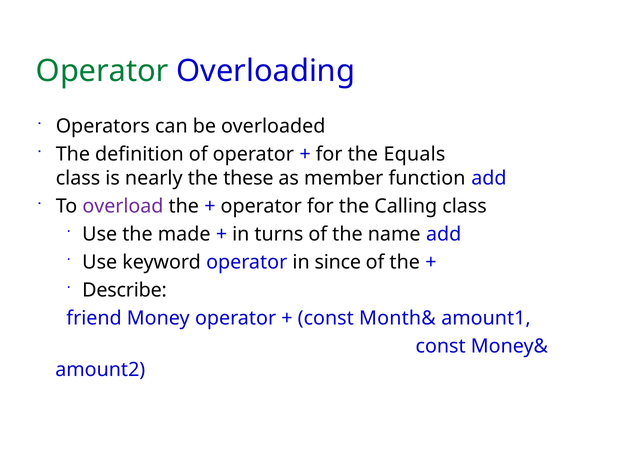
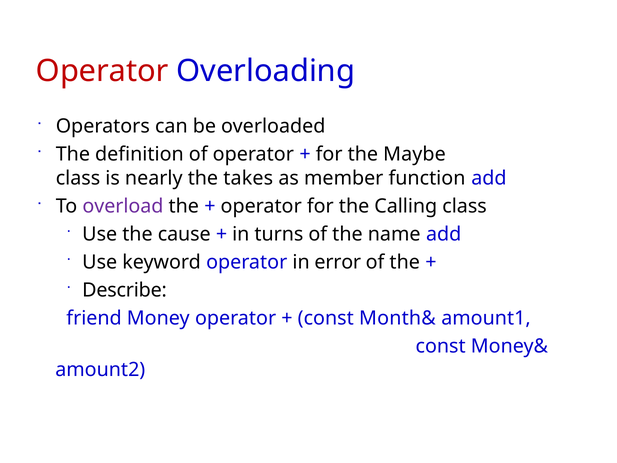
Operator colour: green -> red (102, 71)
Equals: Equals -> Maybe (415, 154)
these: these -> takes (248, 178)
made: made -> cause (184, 234)
since: since -> error (338, 262)
